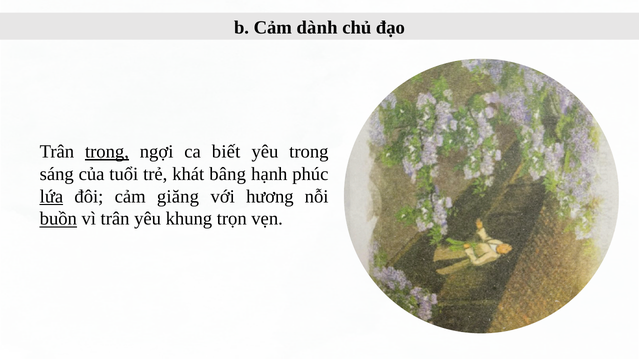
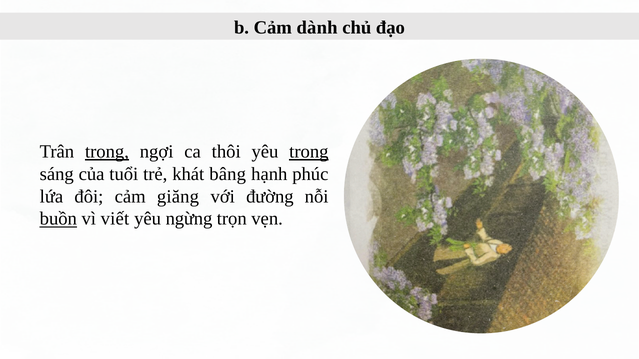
biết: biết -> thôi (226, 152)
trong underline: none -> present (309, 152)
lứa underline: present -> none (51, 197)
hương: hương -> đường (270, 197)
vì trân: trân -> viết (115, 219)
khung: khung -> ngừng (189, 219)
